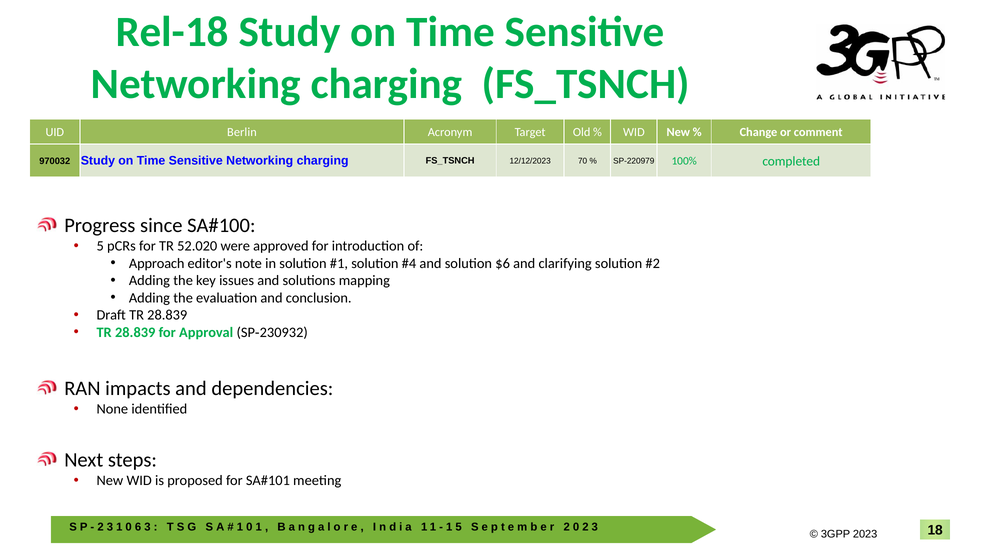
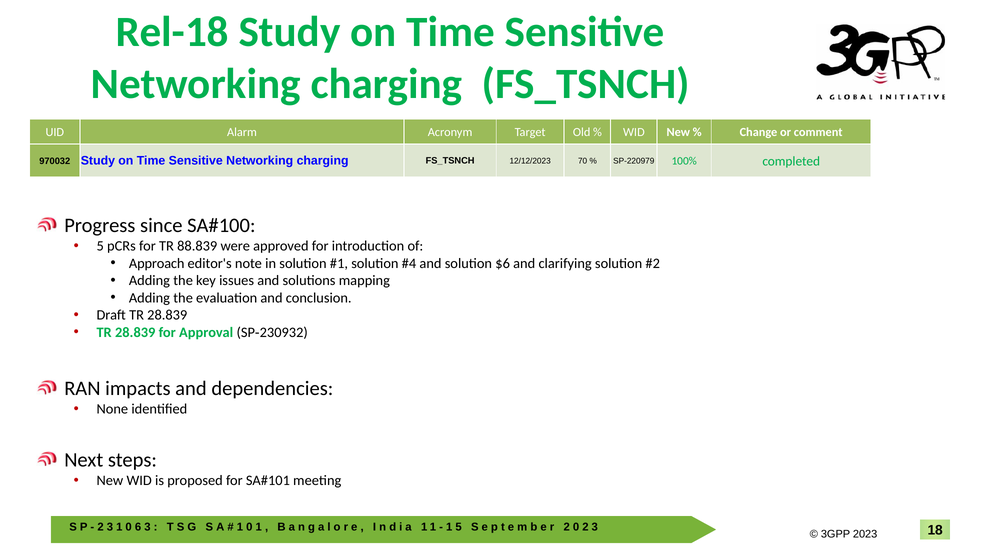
Berlin: Berlin -> Alarm (242, 132)
52.020: 52.020 -> 88.839 (197, 246)
